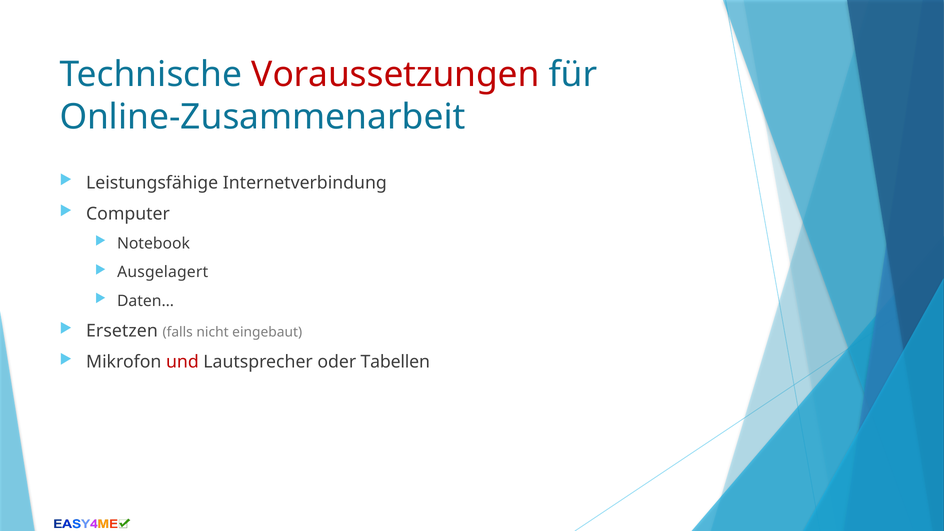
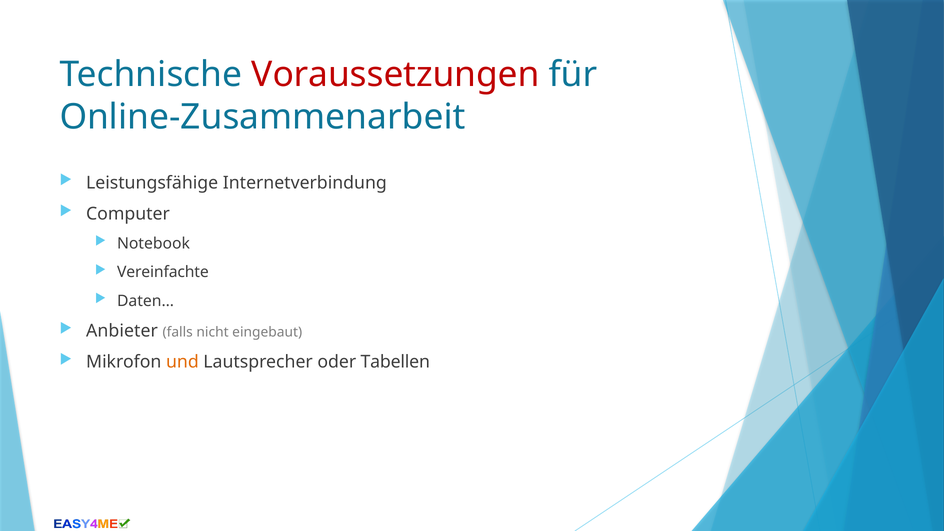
Ausgelagert: Ausgelagert -> Vereinfachte (163, 272)
Ersetzen: Ersetzen -> Anbieter (122, 331)
und colour: red -> orange (182, 362)
